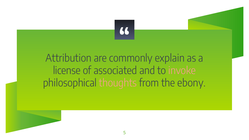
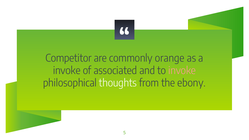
Attribution: Attribution -> Competitor (69, 58)
explain: explain -> orange (170, 58)
license: license -> invoke (67, 71)
thoughts colour: pink -> white (118, 83)
